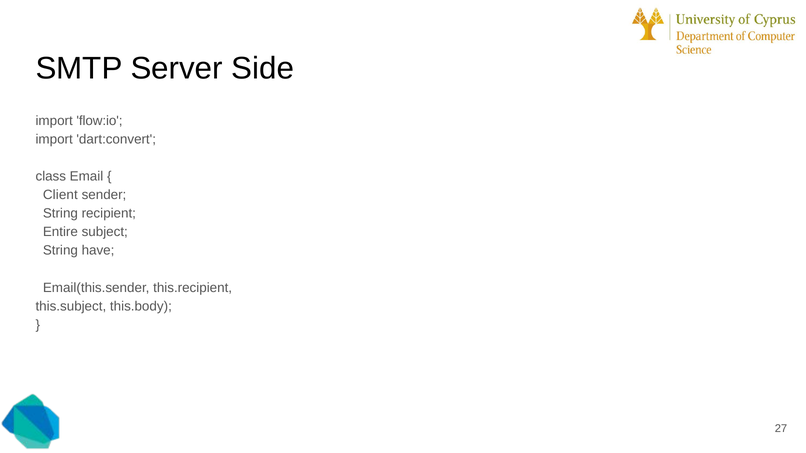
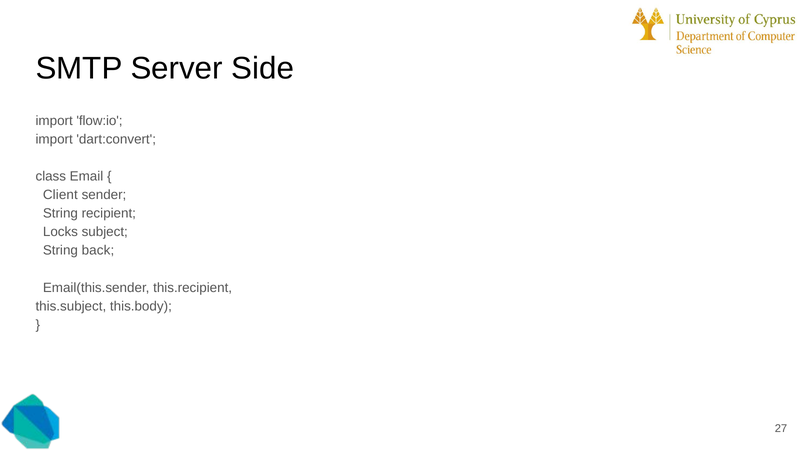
Entire: Entire -> Locks (60, 232)
have: have -> back (98, 251)
